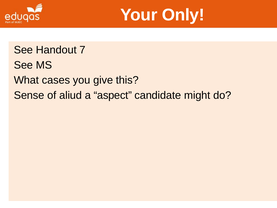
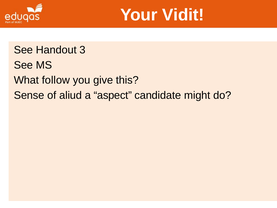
Only: Only -> Vidit (183, 15)
7: 7 -> 3 (83, 50)
cases: cases -> follow (56, 80)
